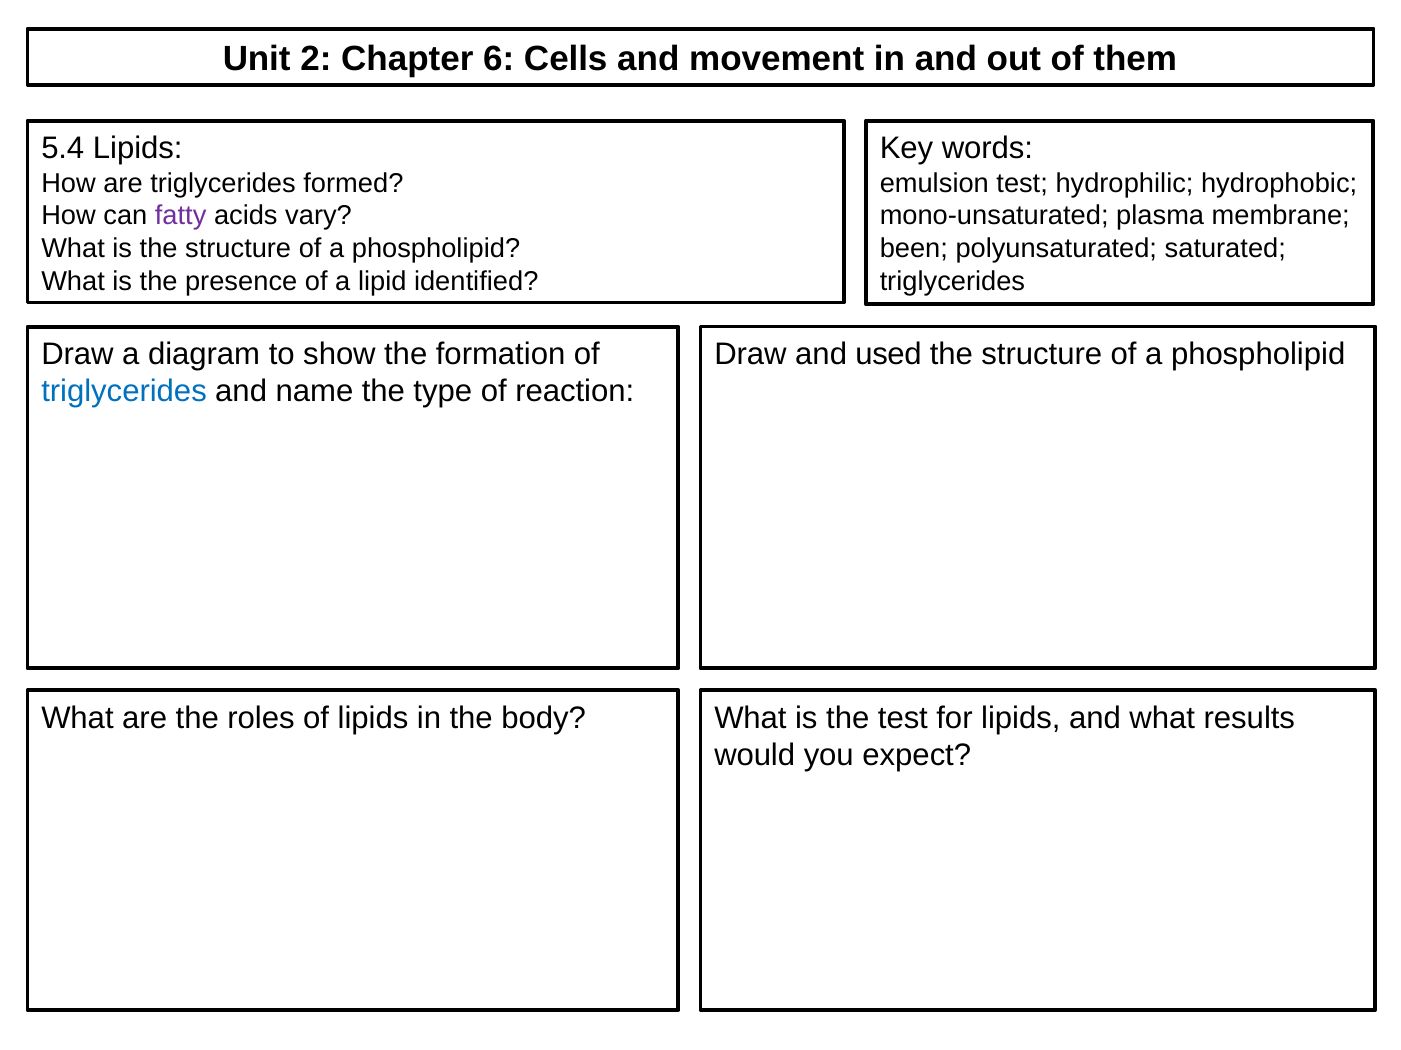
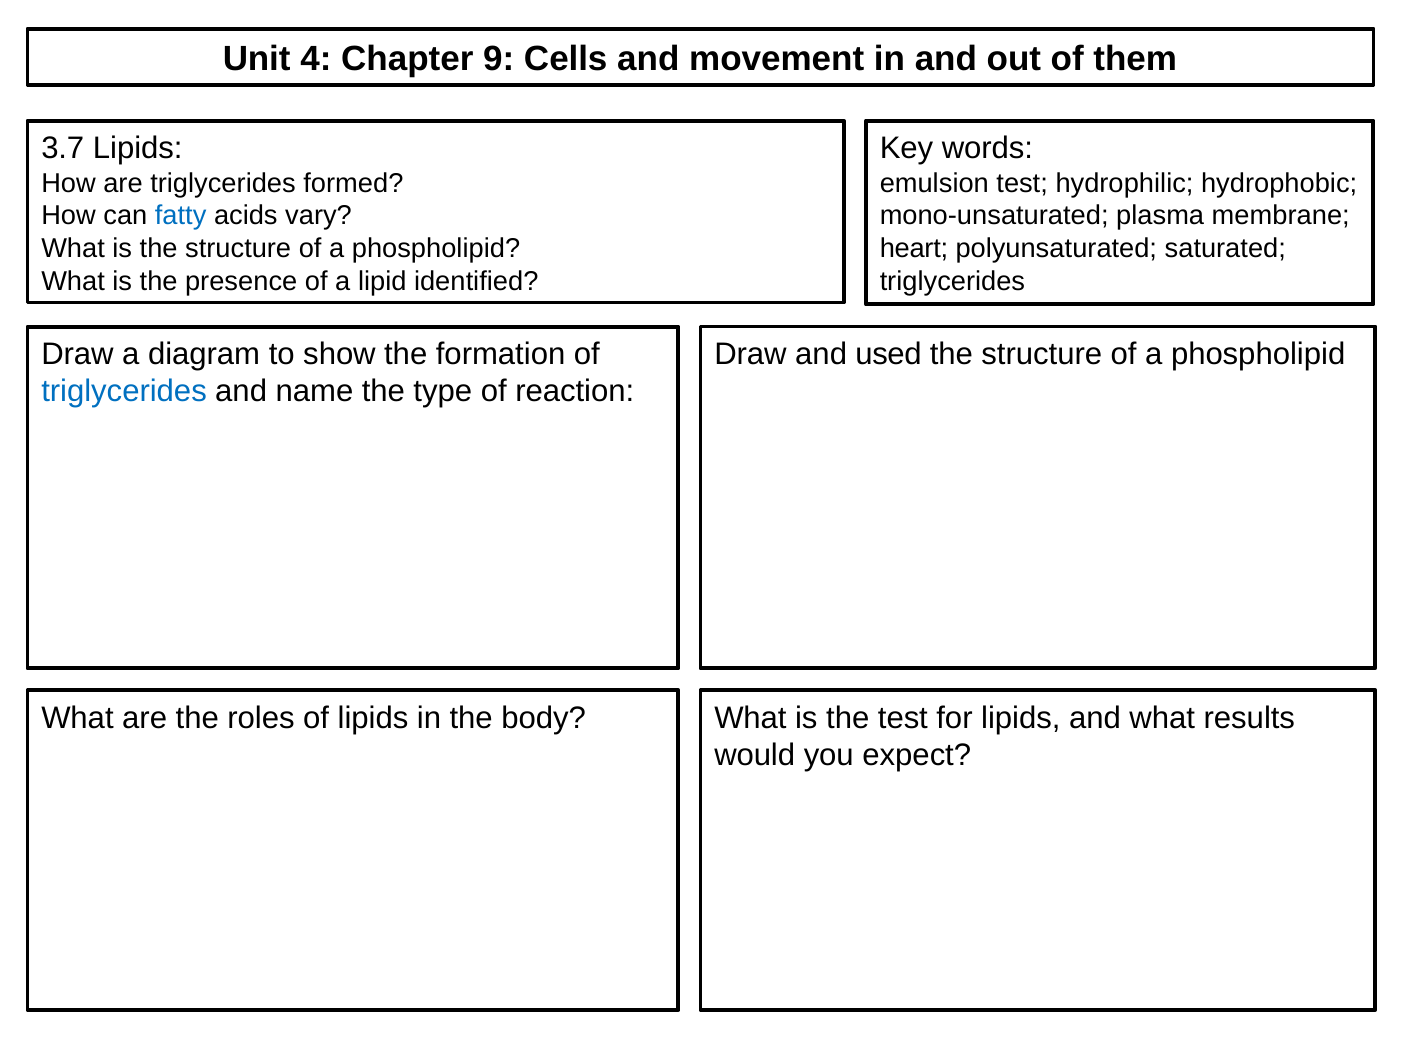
2: 2 -> 4 (316, 59)
6: 6 -> 9 (499, 59)
5.4: 5.4 -> 3.7 (63, 149)
fatty colour: purple -> blue (181, 216)
been: been -> heart (914, 249)
